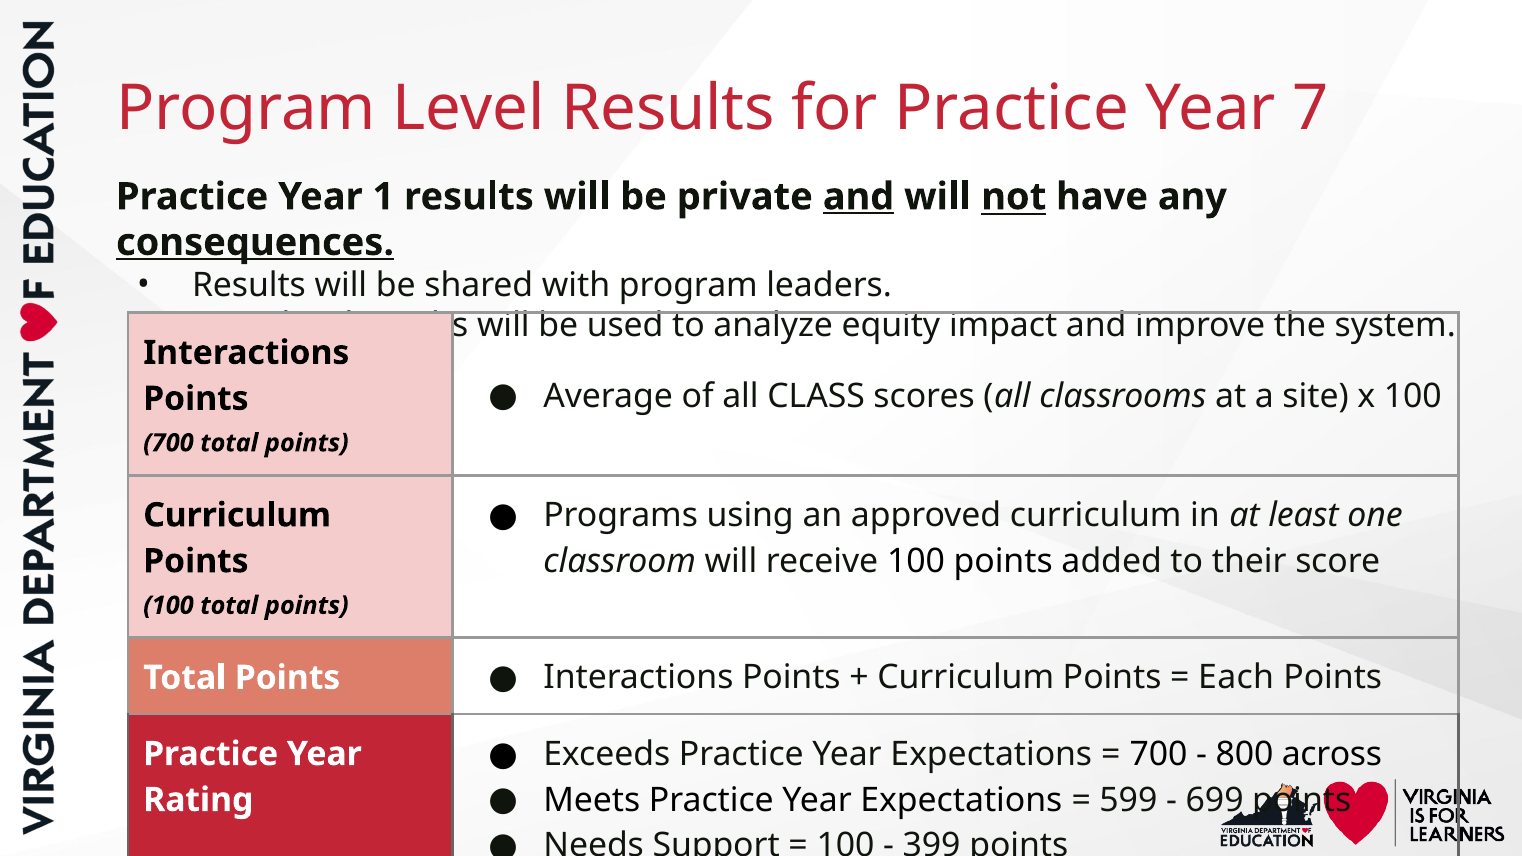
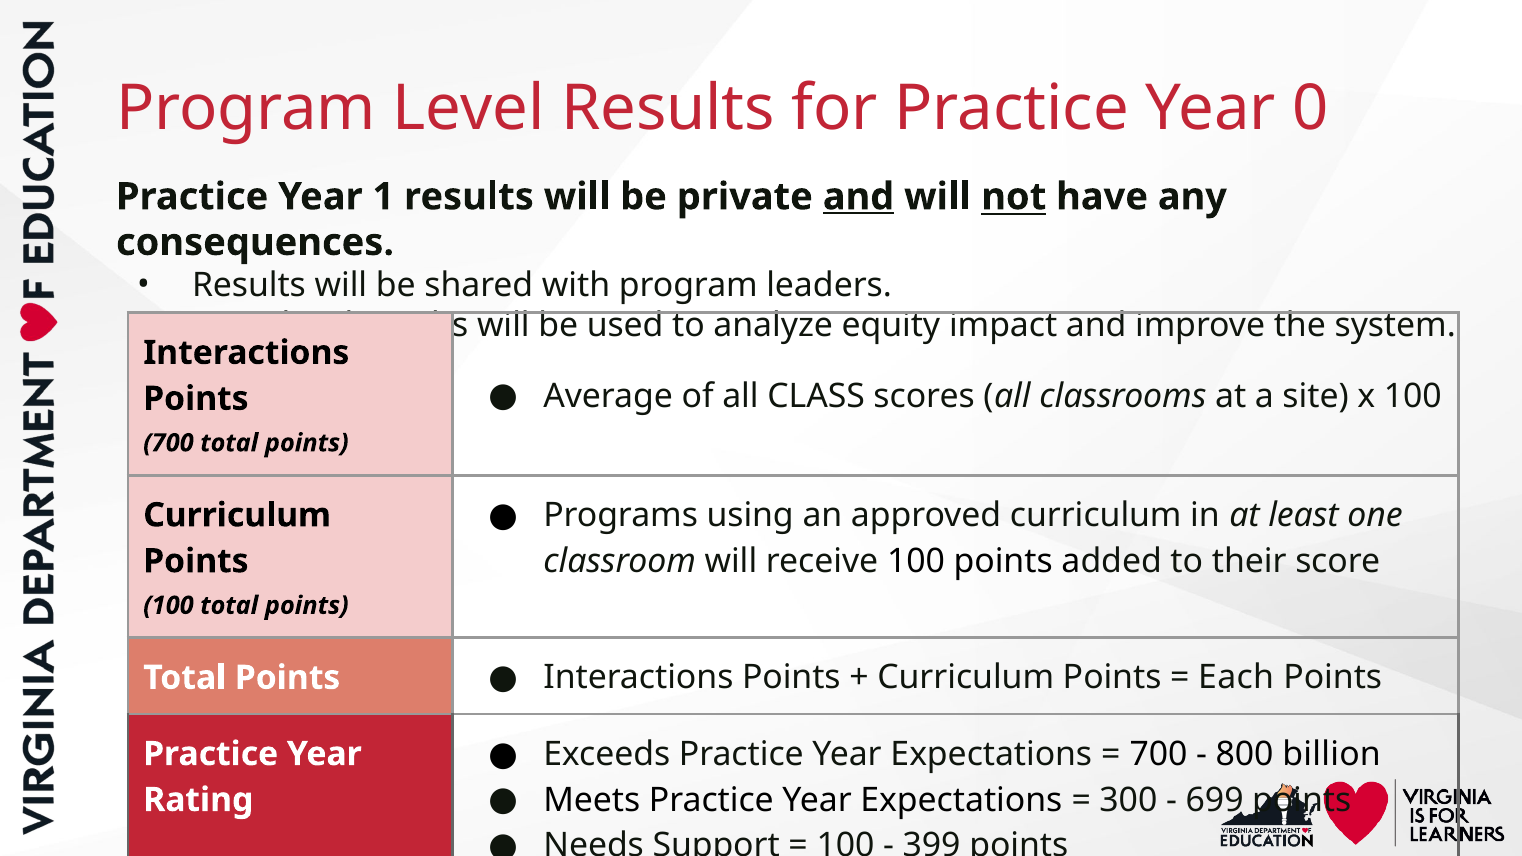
7: 7 -> 0 (1310, 109)
consequences underline: present -> none (255, 242)
across: across -> billion (1332, 754)
599: 599 -> 300 (1128, 800)
